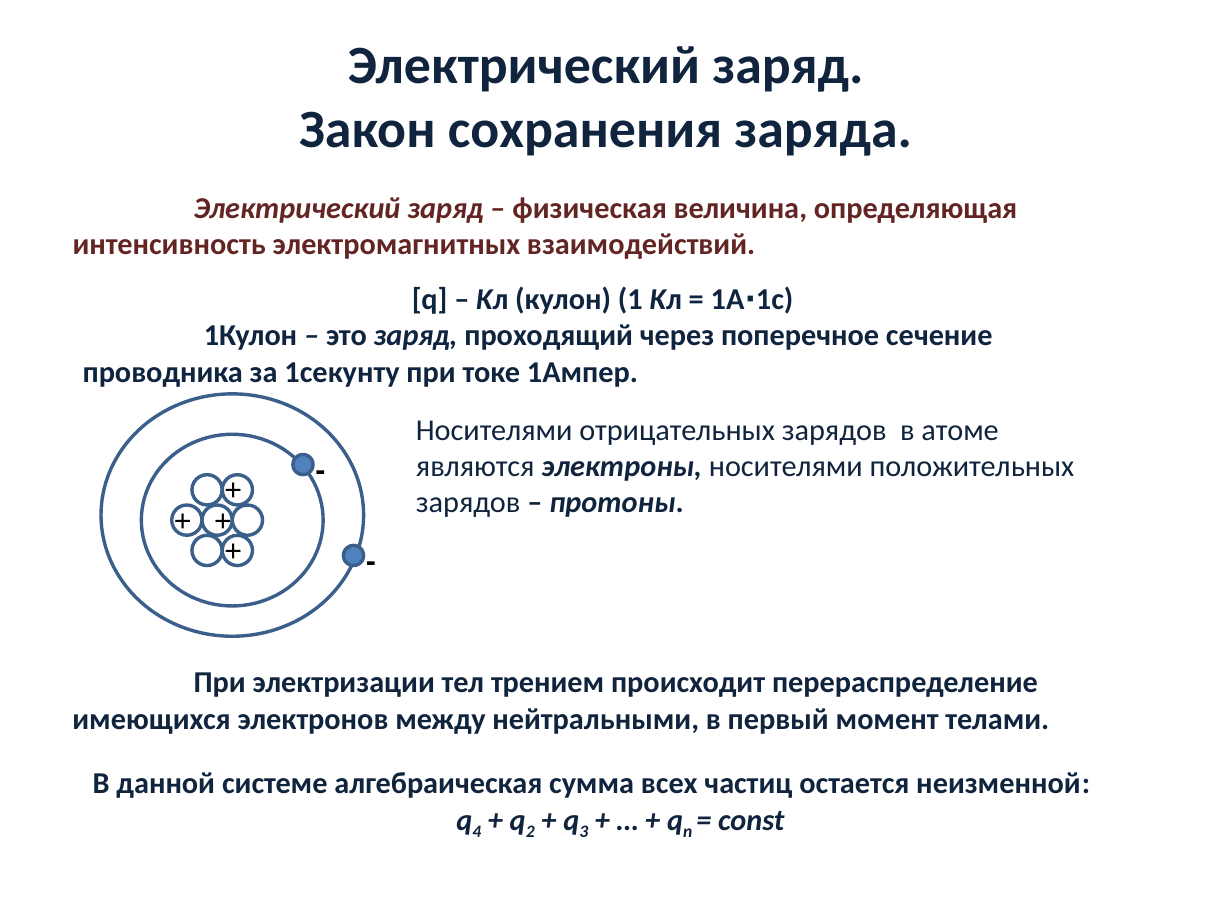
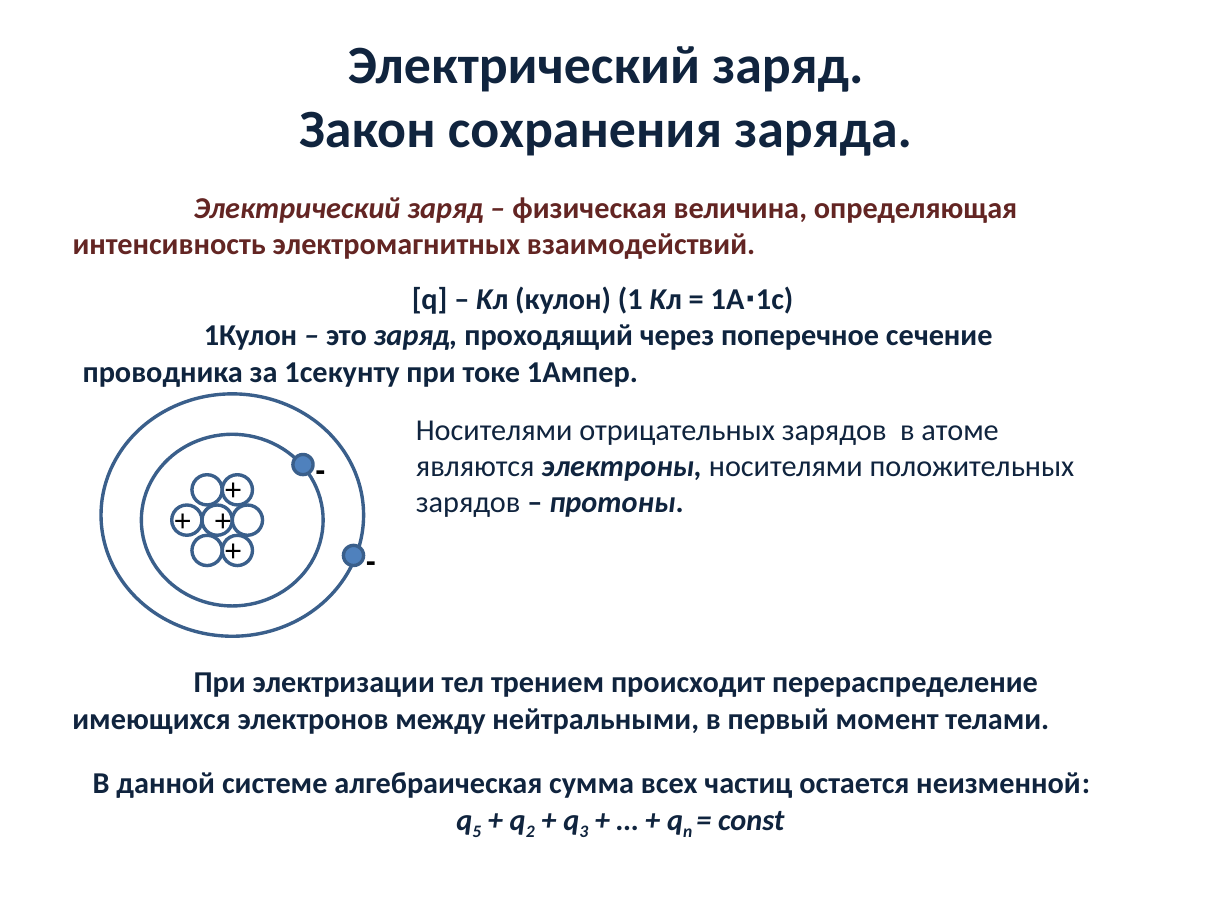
4: 4 -> 5 (477, 832)
